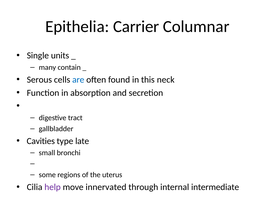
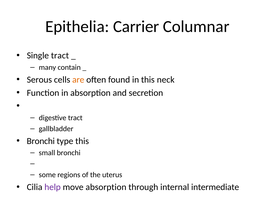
Single units: units -> tract (60, 56)
are colour: blue -> orange (78, 80)
Cavities: Cavities -> Bronchi (41, 141)
type late: late -> this (82, 141)
move innervated: innervated -> absorption (106, 187)
